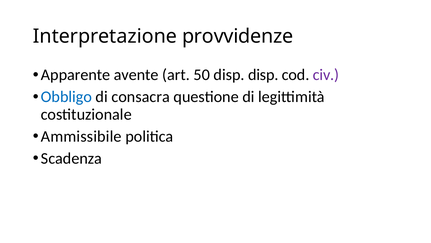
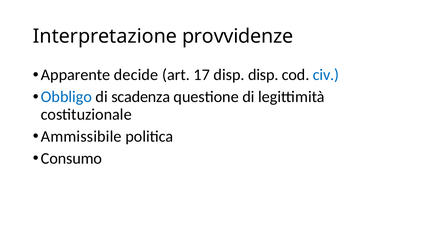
avente: avente -> decide (136, 75)
50: 50 -> 17 (202, 75)
civ colour: purple -> blue (326, 75)
consacra: consacra -> scadenza (141, 97)
Scadenza: Scadenza -> Consumo (71, 158)
